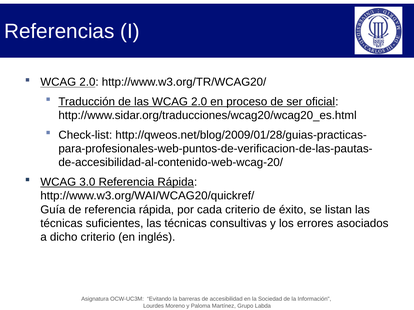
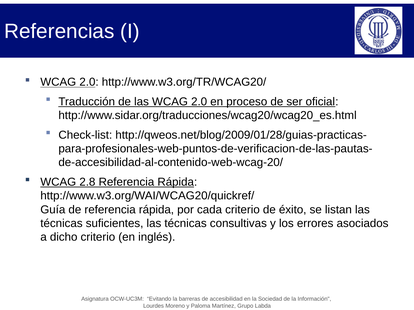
3.0: 3.0 -> 2.8 (87, 182)
